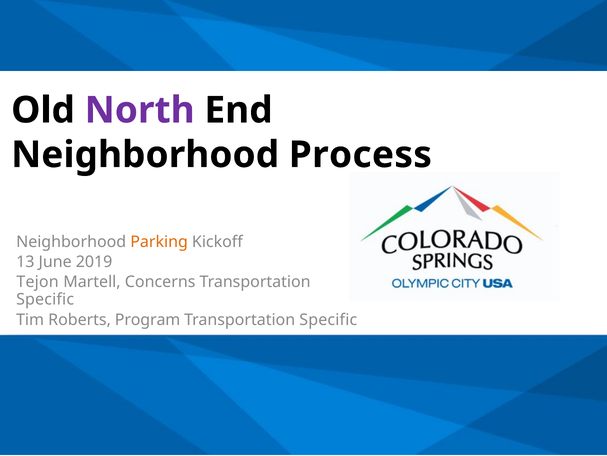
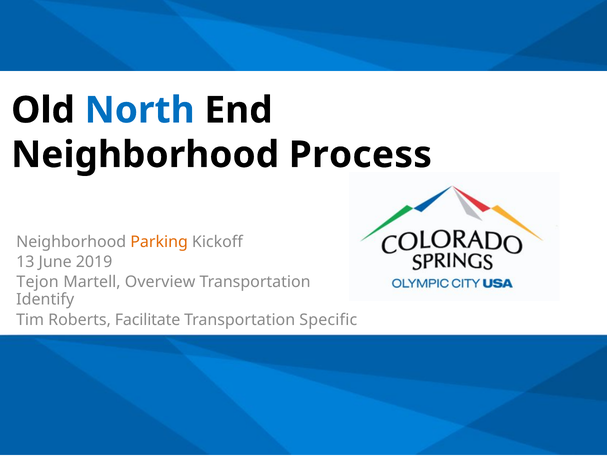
North colour: purple -> blue (140, 110)
Concerns: Concerns -> Overview (160, 282)
Specific: Specific -> Identify (45, 299)
Program: Program -> Facilitate (148, 319)
